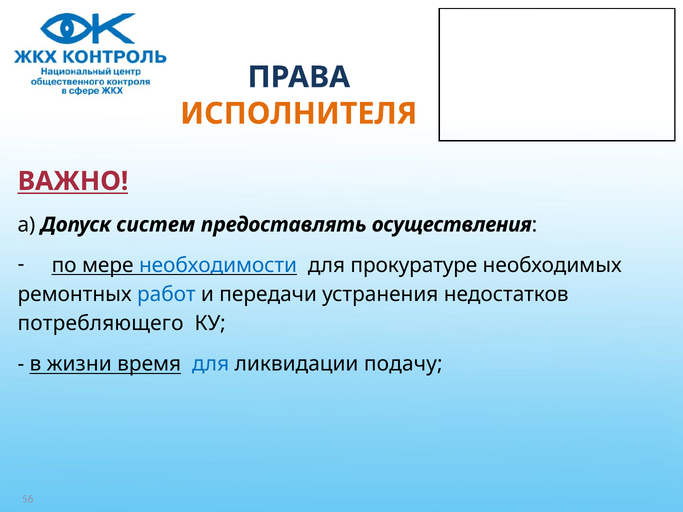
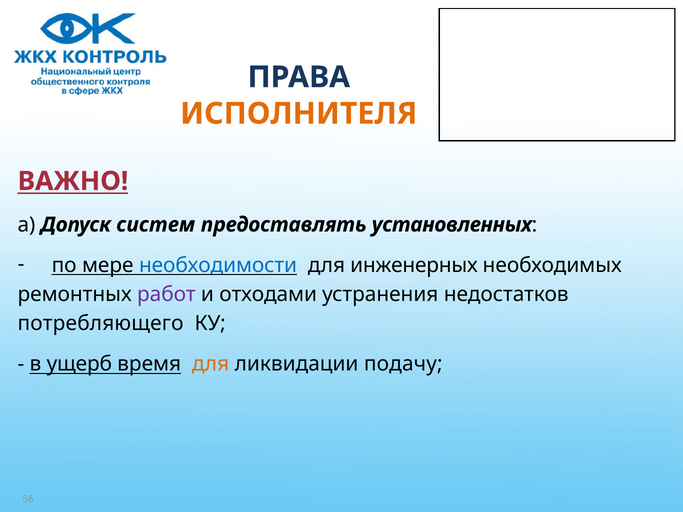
осуществления: осуществления -> установленных (452, 225)
прокуратуре: прокуратуре -> инженерных (414, 265)
работ colour: blue -> purple (166, 295)
передачи: передачи -> отходами (268, 295)
жизни: жизни -> ущерб (79, 364)
для colour: blue -> orange (211, 364)
